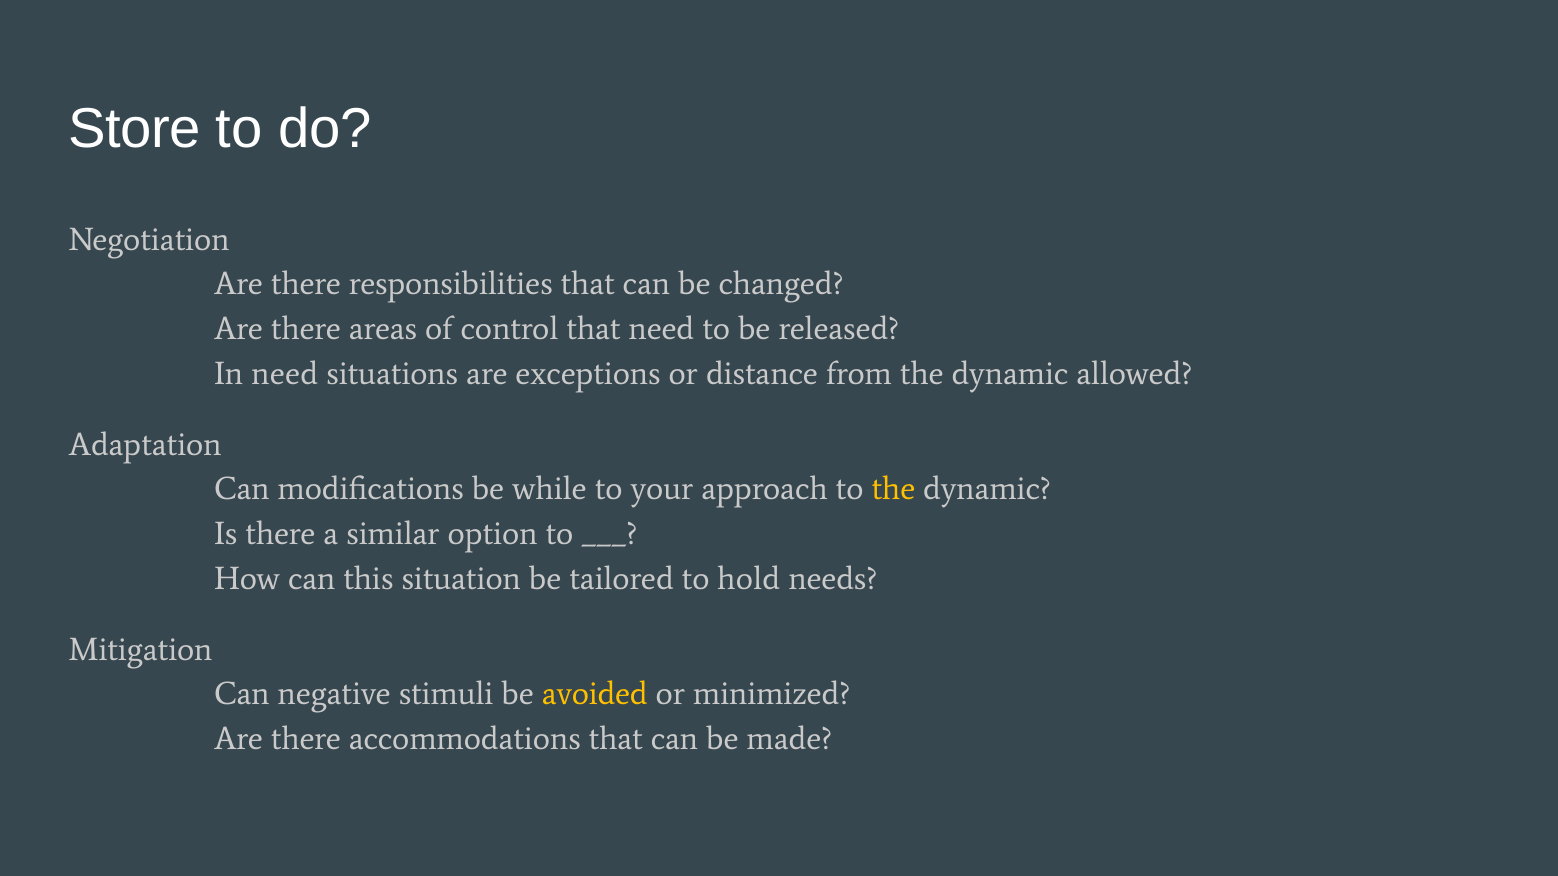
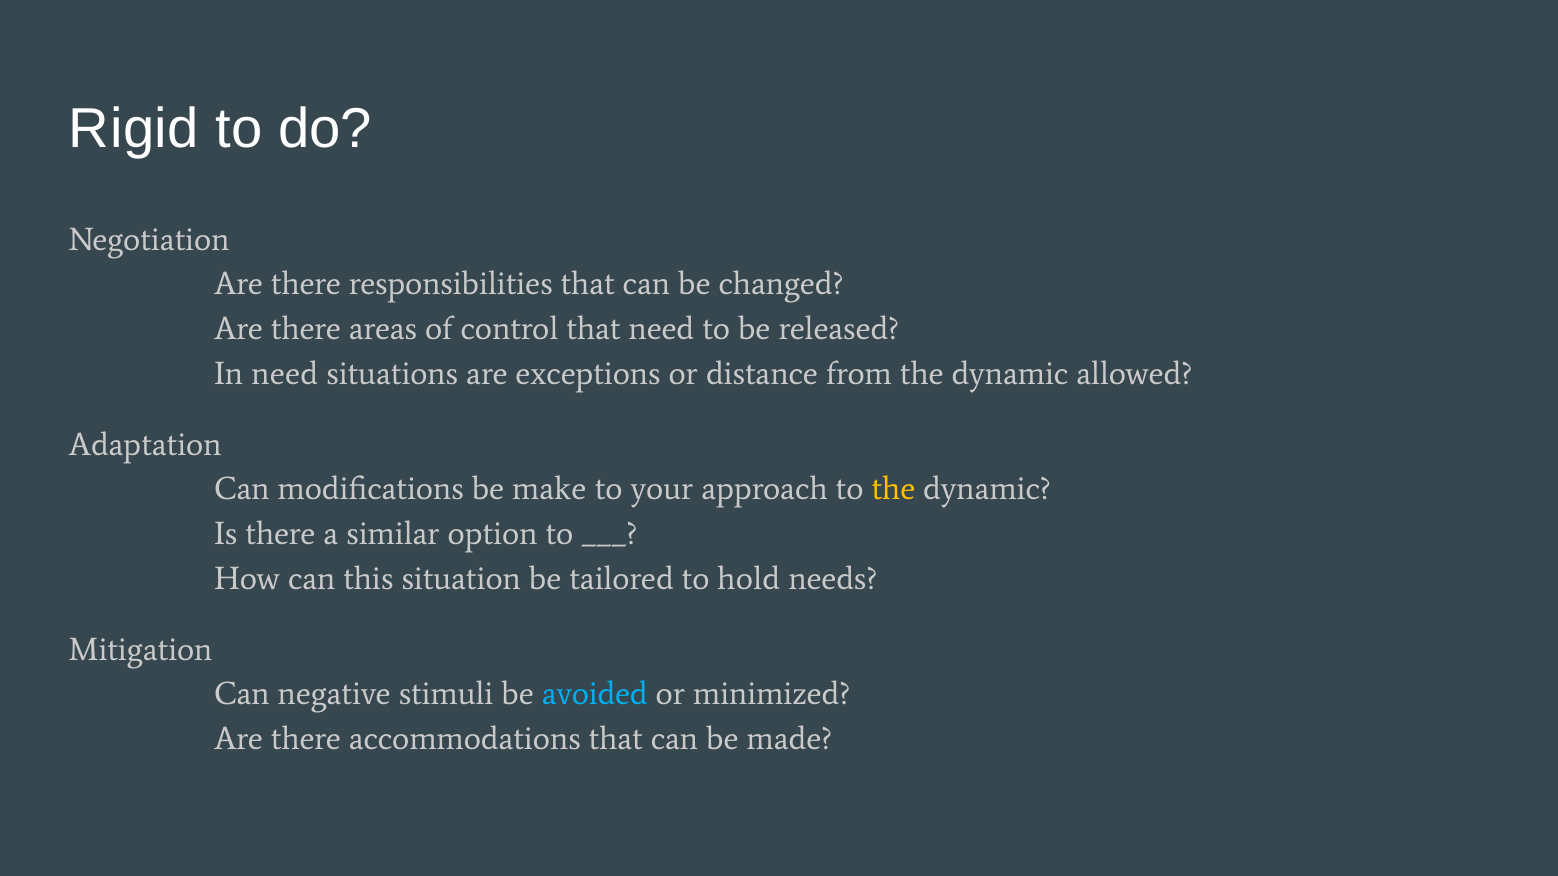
Store: Store -> Rigid (134, 129)
while: while -> make (549, 489)
avoided colour: yellow -> light blue (595, 694)
